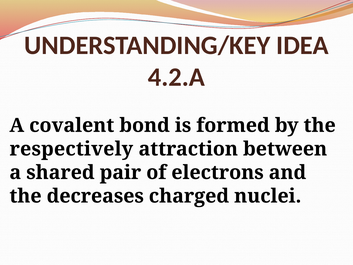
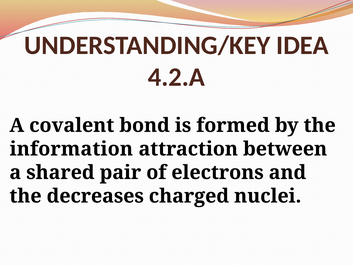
respectively: respectively -> information (71, 149)
